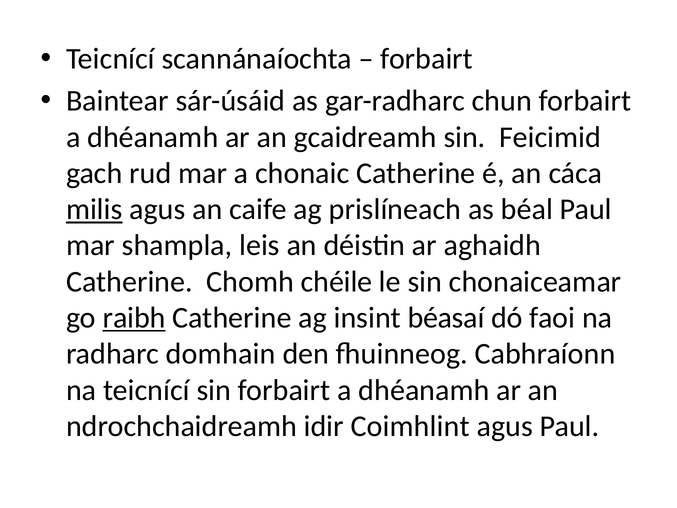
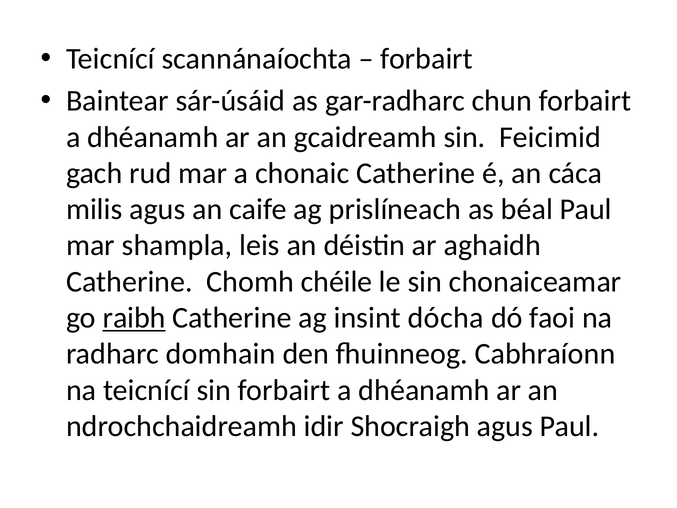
milis underline: present -> none (94, 209)
béasaí: béasaí -> dócha (446, 318)
Coimhlint: Coimhlint -> Shocraigh (410, 426)
